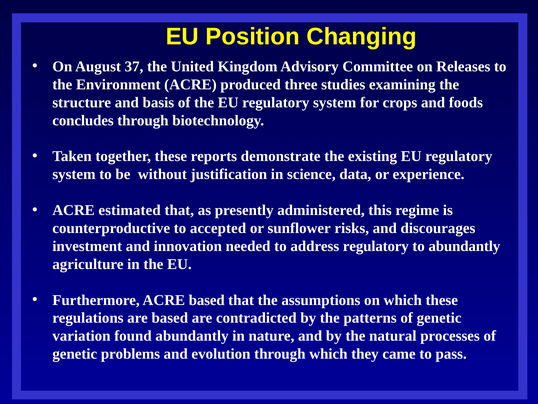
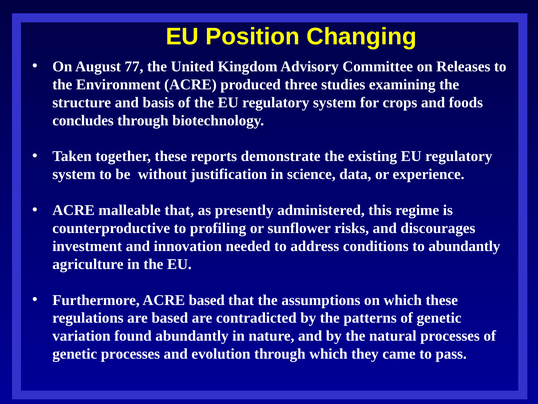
37: 37 -> 77 (134, 66)
estimated: estimated -> malleable (130, 210)
accepted: accepted -> profiling (218, 228)
address regulatory: regulatory -> conditions (376, 246)
genetic problems: problems -> processes (130, 354)
